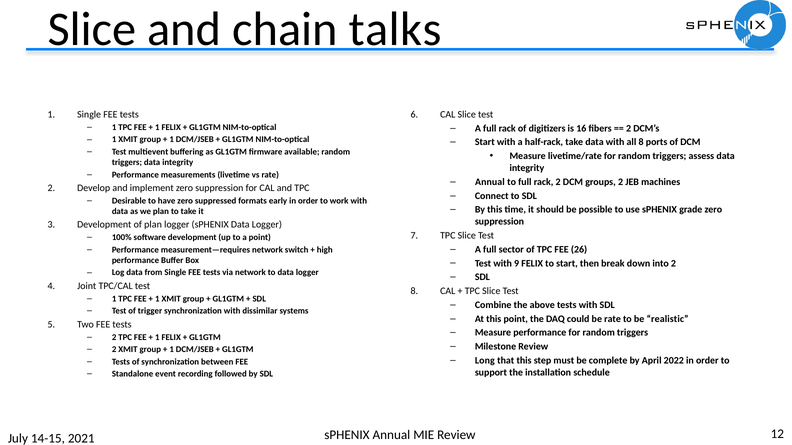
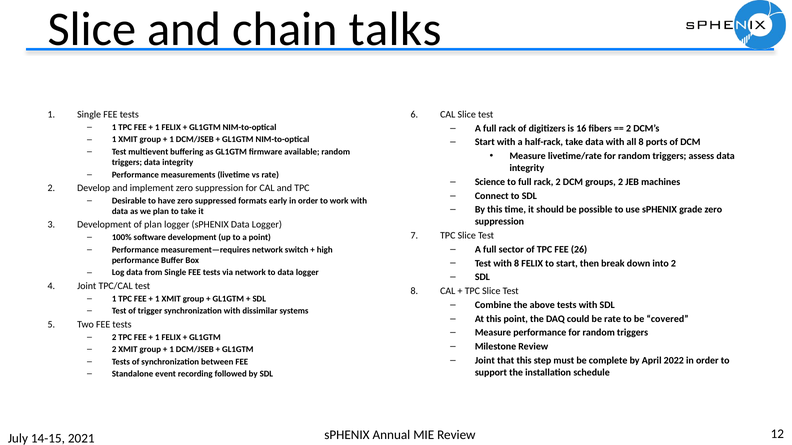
Annual: Annual -> Science (490, 182)
with 9: 9 -> 8 (517, 264)
realistic: realistic -> covered (668, 319)
Long: Long -> Joint (485, 361)
